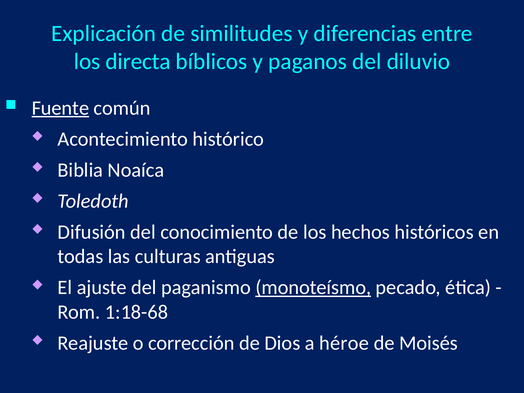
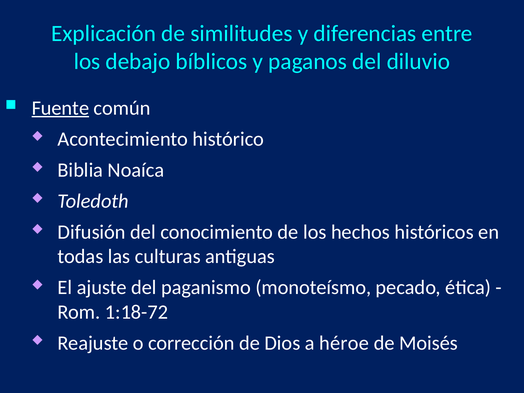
directa: directa -> debajo (138, 61)
monoteísmo underline: present -> none (313, 288)
1:18-68: 1:18-68 -> 1:18-72 (137, 312)
